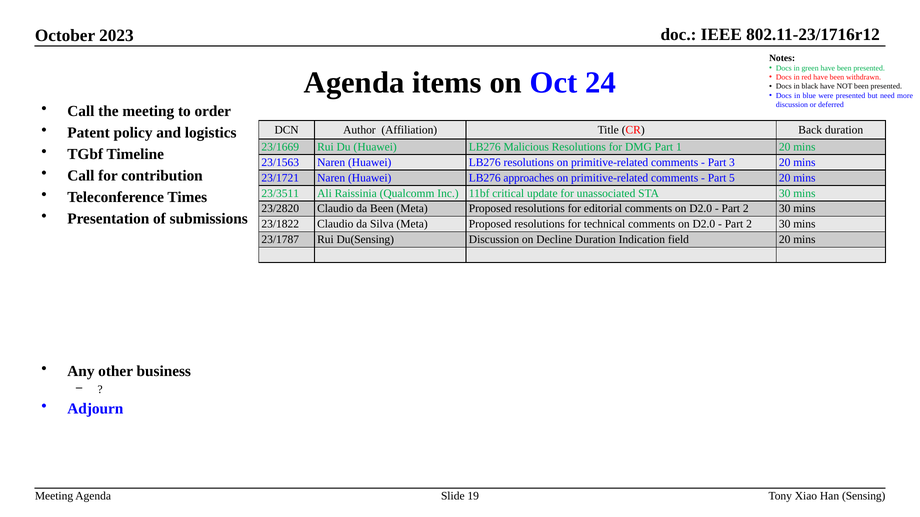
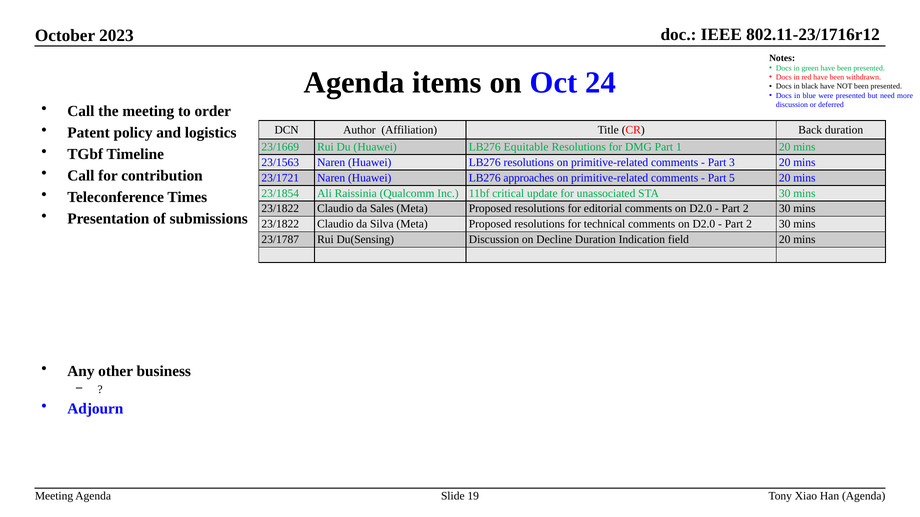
Malicious: Malicious -> Equitable (526, 147)
23/3511: 23/3511 -> 23/1854 (280, 193)
23/2820: 23/2820 -> 23/1822 (280, 209)
da Been: Been -> Sales (382, 209)
Sensing: Sensing -> Agenda (864, 496)
